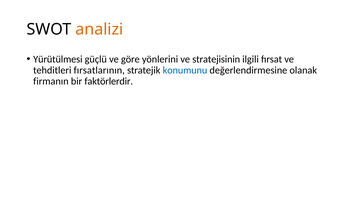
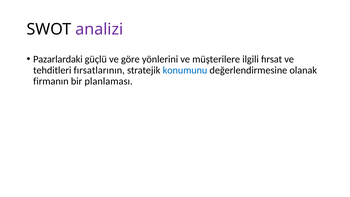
analizi colour: orange -> purple (99, 29)
Yürütülmesi: Yürütülmesi -> Pazarlardaki (58, 59)
stratejisinin: stratejisinin -> müşterilere (216, 59)
faktörlerdir: faktörlerdir -> planlaması (109, 81)
